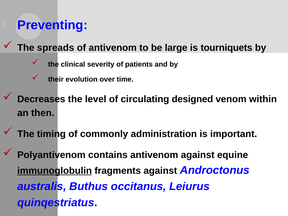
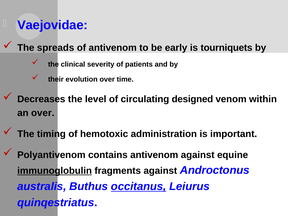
Preventing: Preventing -> Vaejovidae (53, 25)
large: large -> early (176, 48)
an then: then -> over (43, 113)
commonly: commonly -> hemotoxic (104, 134)
occitanus underline: none -> present (139, 186)
